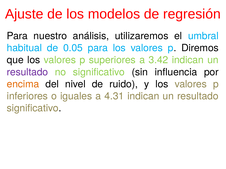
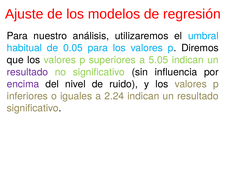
3.42: 3.42 -> 5.05 (158, 60)
encima colour: orange -> purple (23, 84)
4.31: 4.31 -> 2.24 (114, 96)
